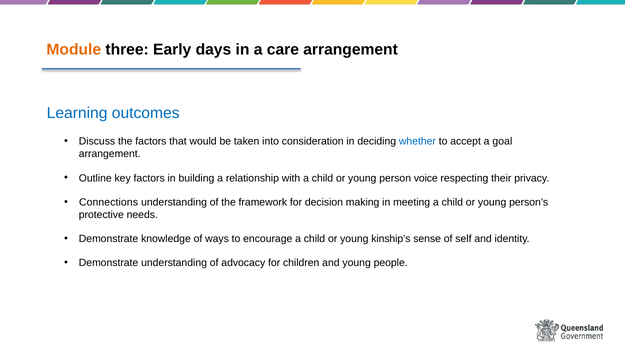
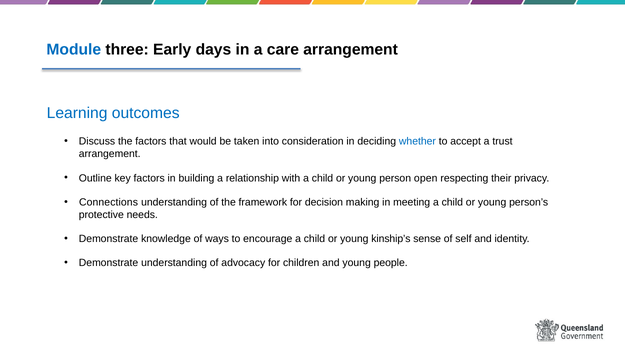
Module colour: orange -> blue (74, 49)
goal: goal -> trust (502, 141)
voice: voice -> open (426, 178)
